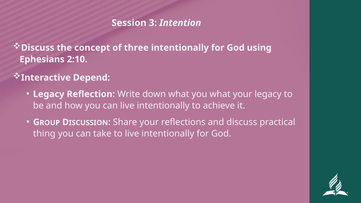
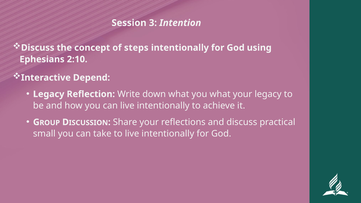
three: three -> steps (136, 48)
thing: thing -> small (44, 134)
